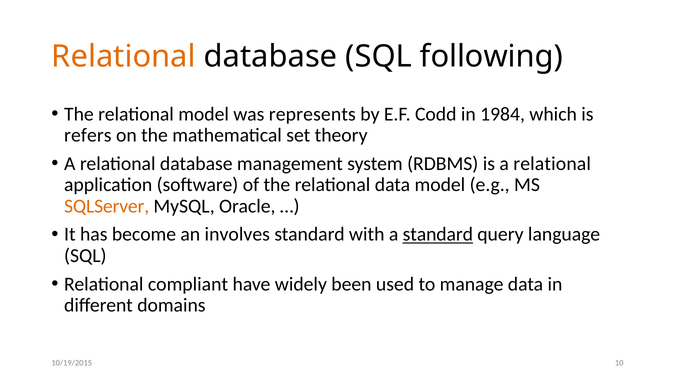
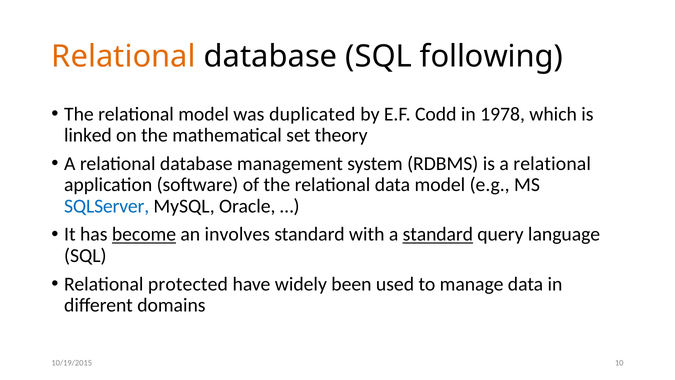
represents: represents -> duplicated (312, 114)
1984: 1984 -> 1978 (503, 114)
refers: refers -> linked (88, 135)
SQLServer colour: orange -> blue (107, 206)
become underline: none -> present (144, 234)
compliant: compliant -> protected (188, 284)
